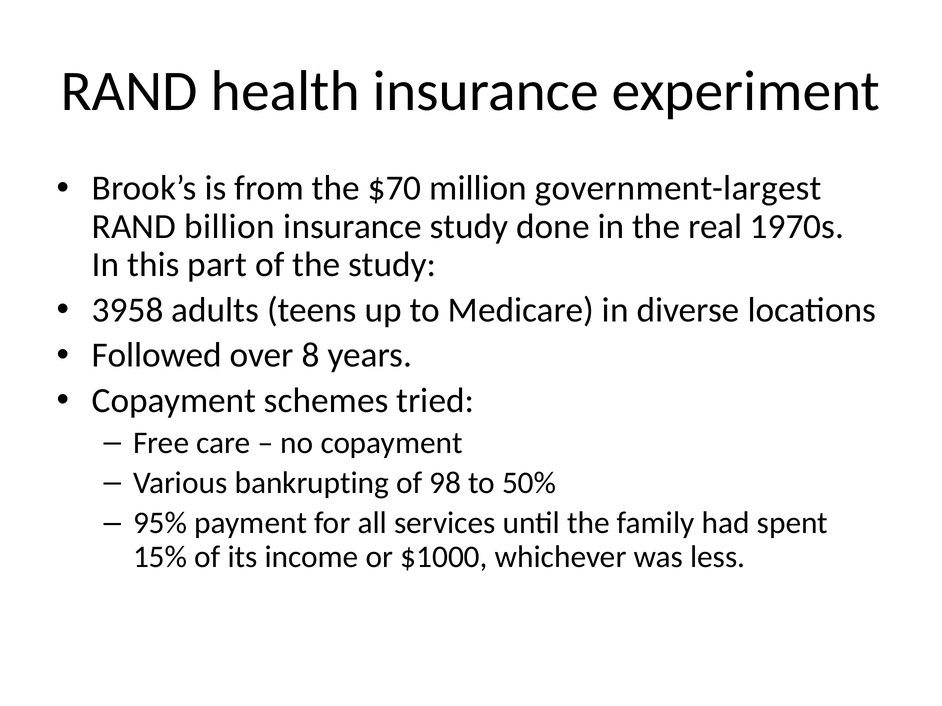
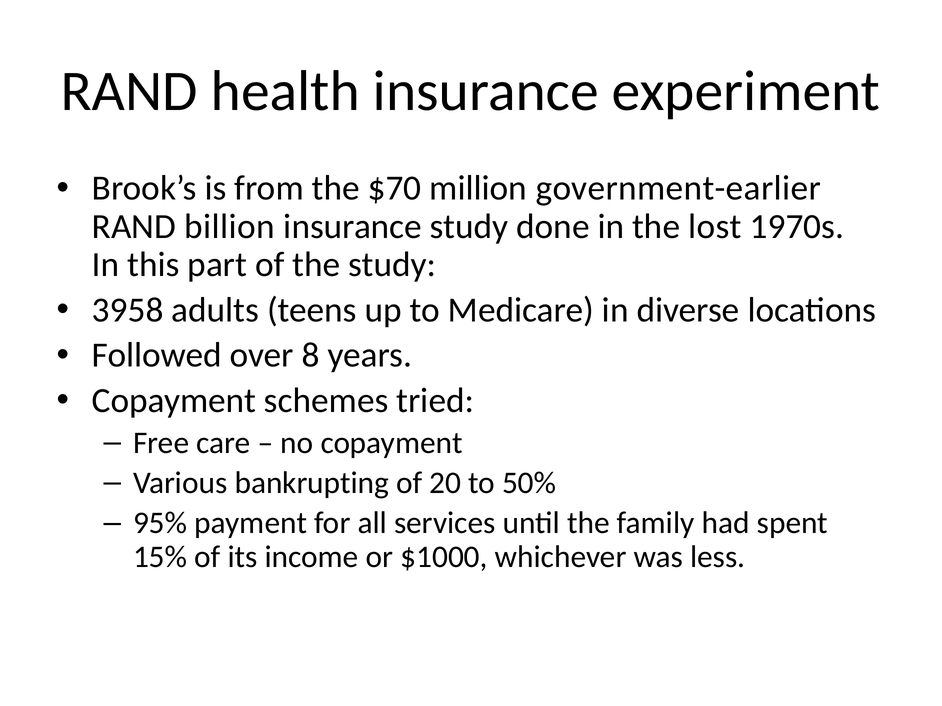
government-largest: government-largest -> government-earlier (678, 188)
real: real -> lost (715, 227)
98: 98 -> 20 (445, 483)
